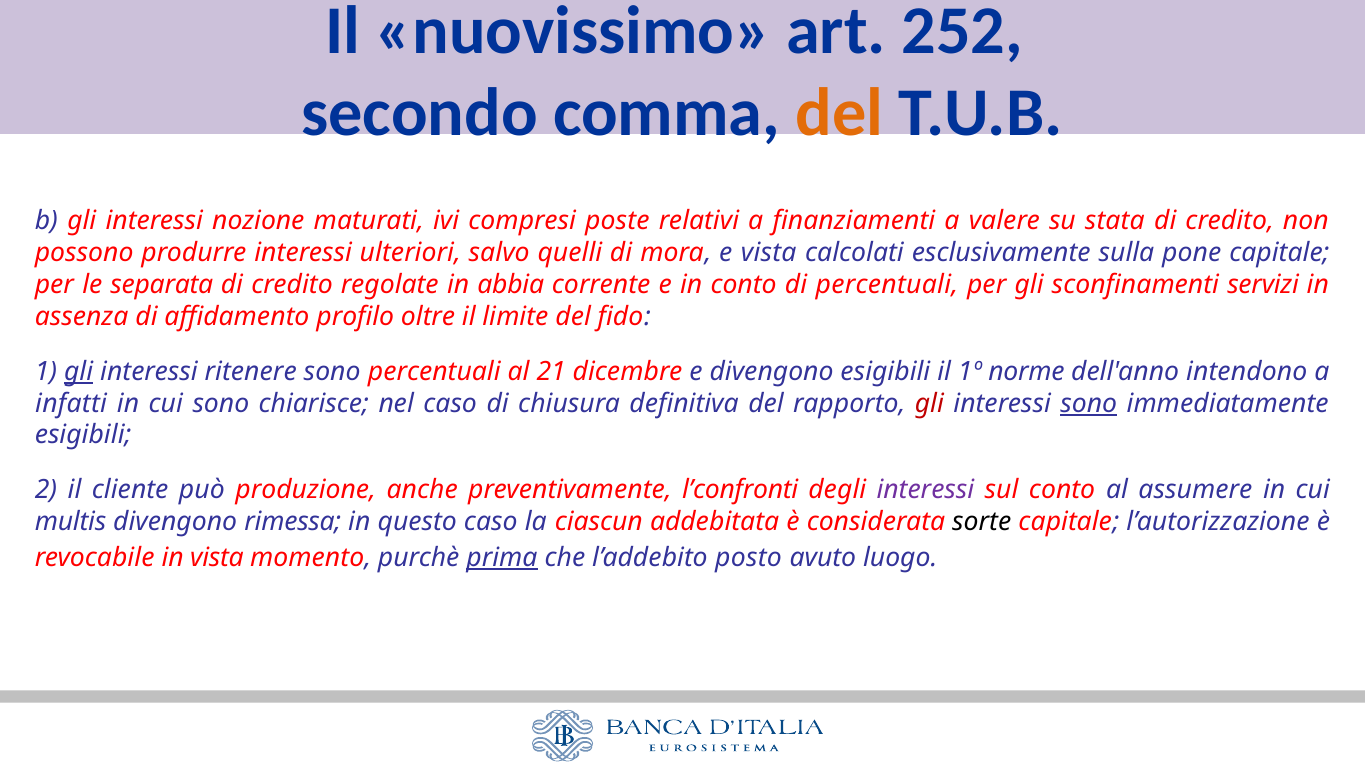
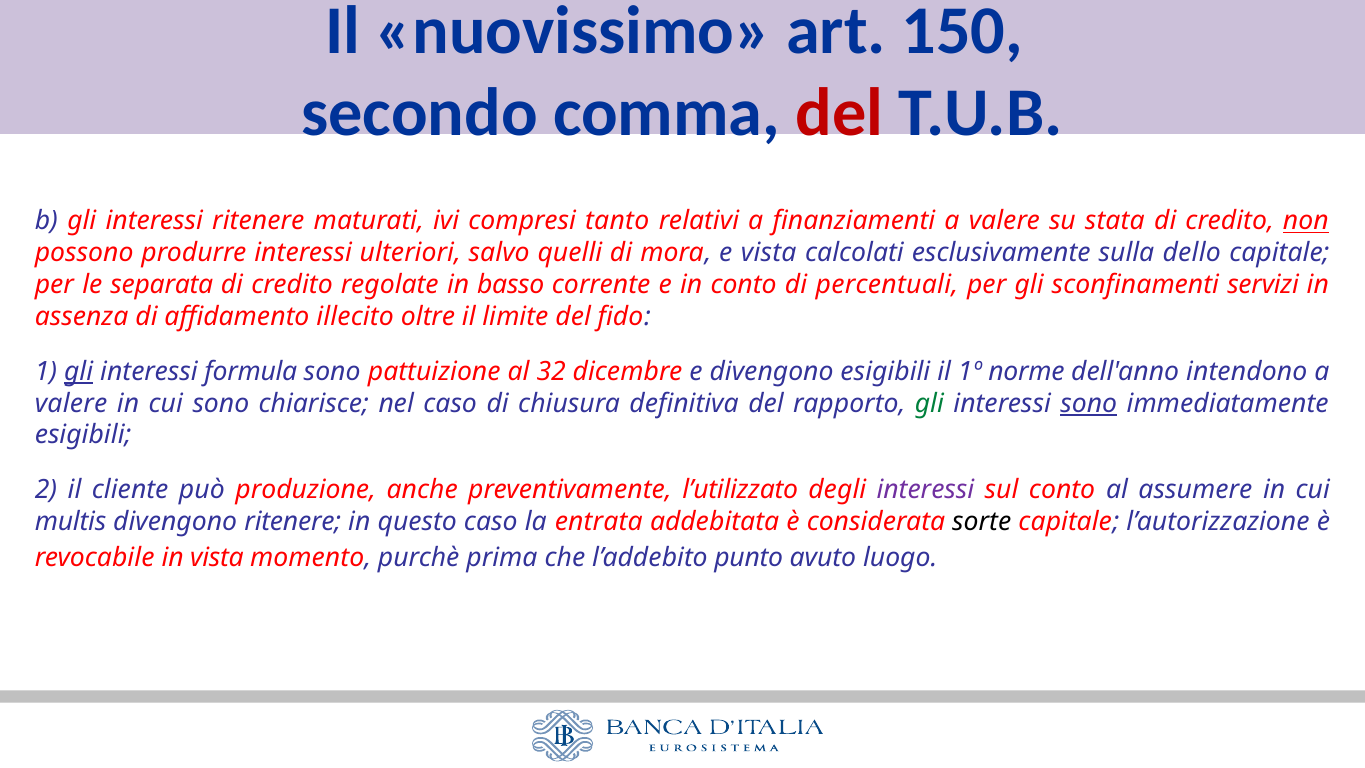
252: 252 -> 150 (962, 31)
del colour: orange -> red (839, 113)
interessi nozione: nozione -> ritenere (258, 221)
poste: poste -> tanto (617, 221)
non underline: none -> present (1306, 221)
pone: pone -> dello (1192, 253)
abbia: abbia -> basso (511, 285)
profilo: profilo -> illecito (355, 317)
ritenere: ritenere -> formula (251, 371)
sono percentuali: percentuali -> pattuizione (434, 371)
21: 21 -> 32 (551, 371)
infatti: infatti -> valere (71, 403)
gli colour: red -> green (929, 403)
l’confronti: l’confronti -> l’utilizzato (740, 490)
divengono rimessa: rimessa -> ritenere (293, 522)
ciascun: ciascun -> entrata (599, 522)
prima underline: present -> none (502, 557)
posto: posto -> punto (749, 557)
